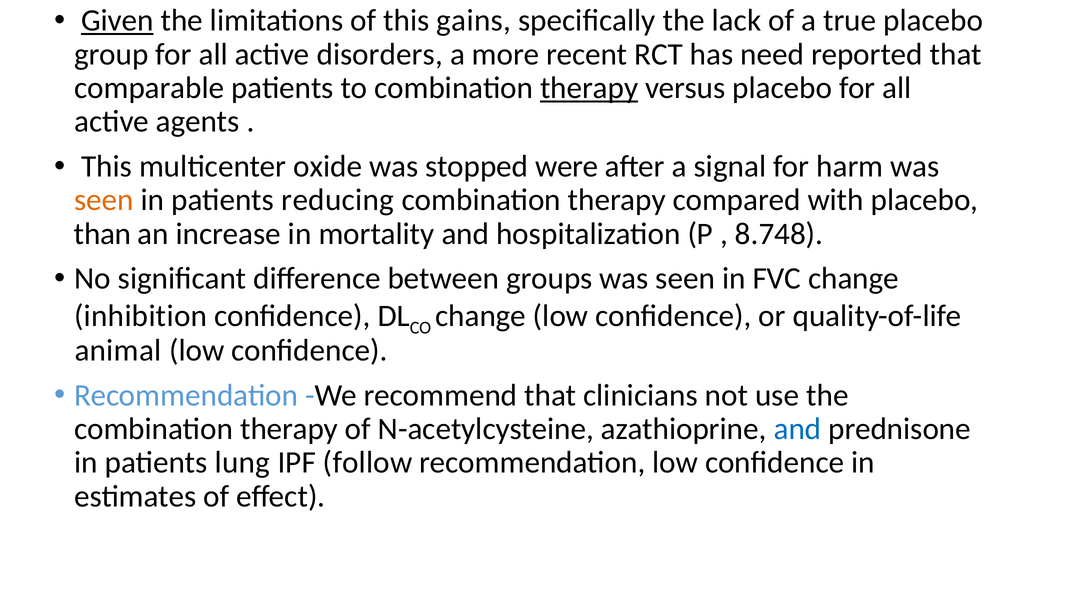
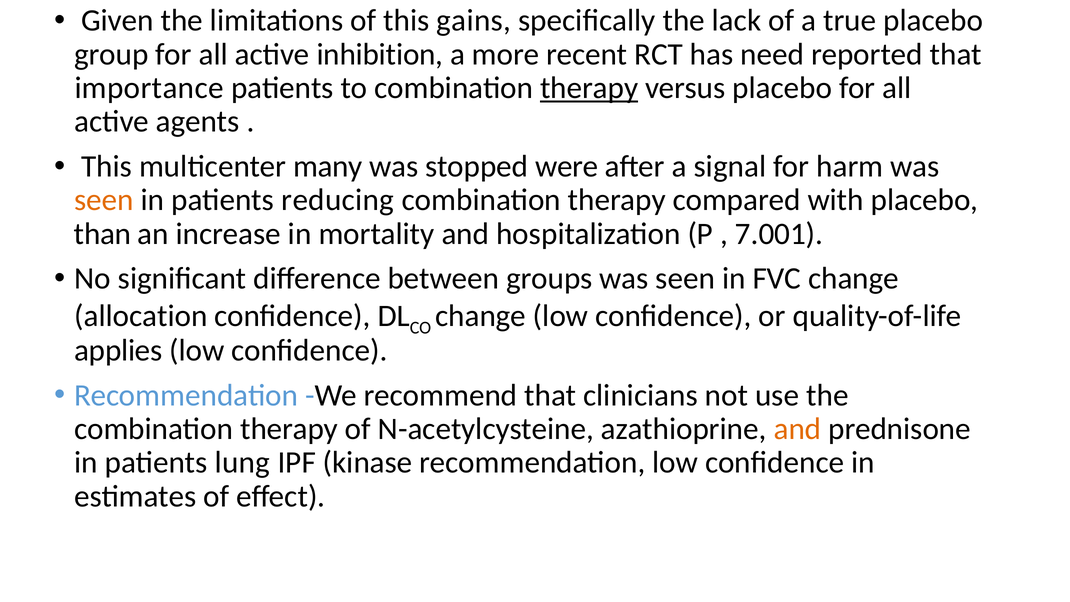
Given underline: present -> none (117, 21)
disorders: disorders -> inhibition (380, 54)
comparable: comparable -> importance (149, 88)
oxide: oxide -> many (328, 166)
8.748: 8.748 -> 7.001 (779, 234)
inhibition: inhibition -> allocation (141, 316)
animal: animal -> applies (118, 350)
and colour: blue -> orange (797, 429)
follow: follow -> kinase (368, 462)
